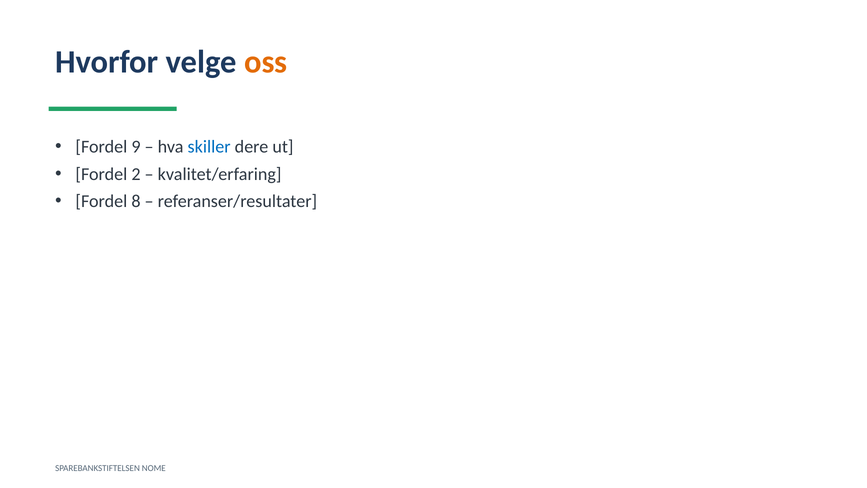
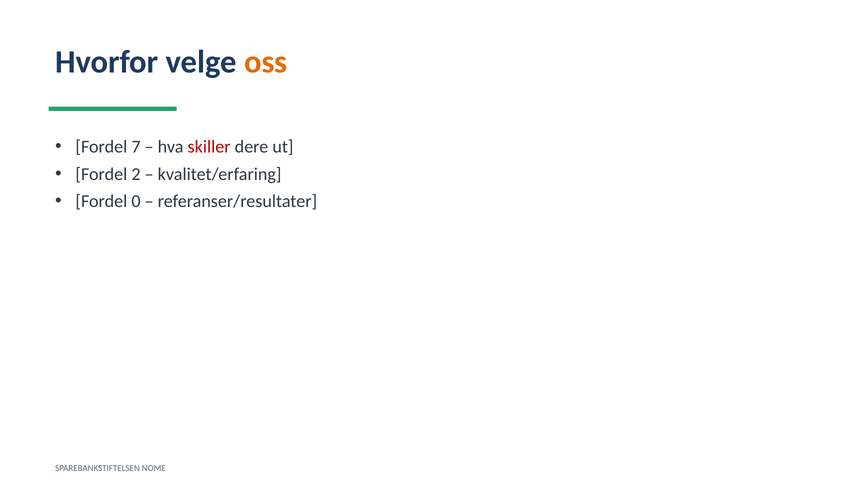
9: 9 -> 7 (136, 147)
skiller colour: blue -> red (209, 147)
8: 8 -> 0 (136, 201)
